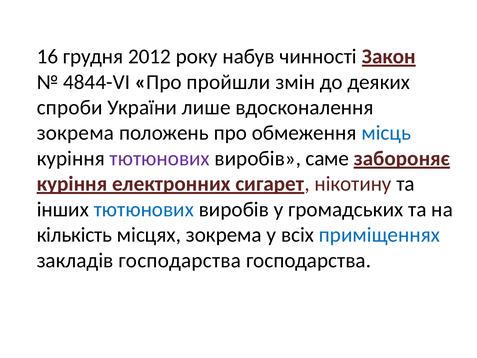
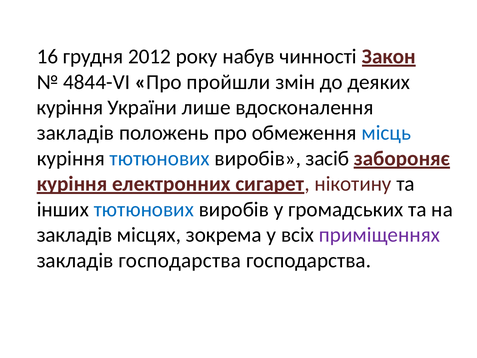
спроби: спроби -> куріння (70, 107)
зокрема: зокрема -> закладів (75, 133)
тютюнових colour: purple -> blue (160, 158)
саме: саме -> засіб (327, 158)
кількість: кількість -> закладів (74, 235)
приміщеннях colour: blue -> purple (379, 235)
